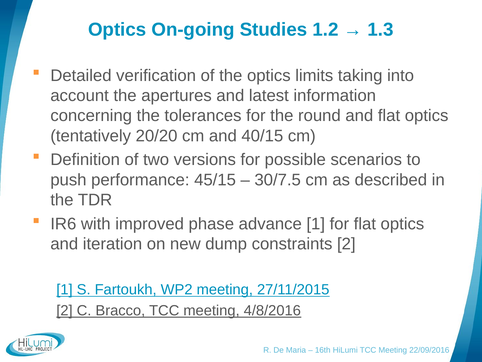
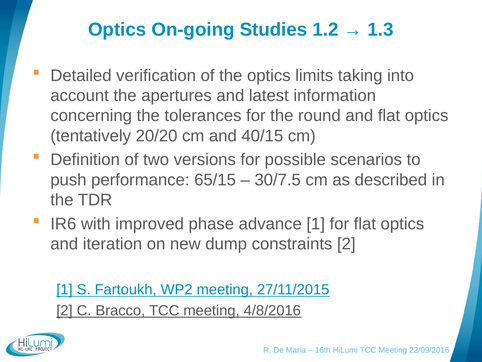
45/15: 45/15 -> 65/15 (215, 180)
